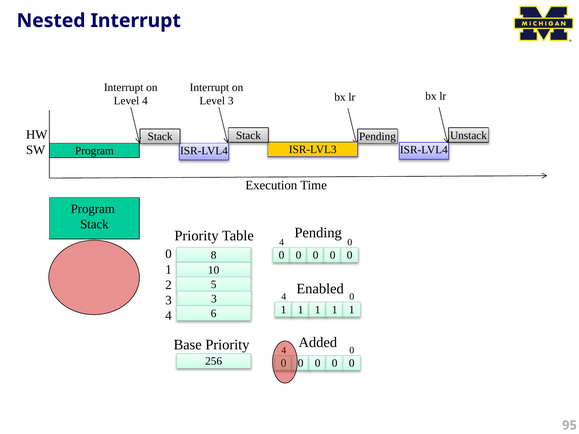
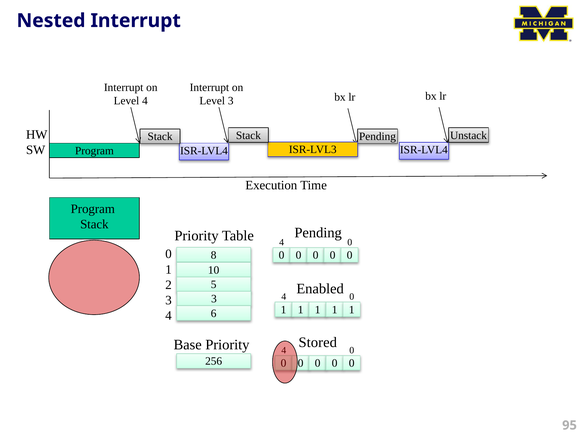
Added: Added -> Stored (318, 342)
